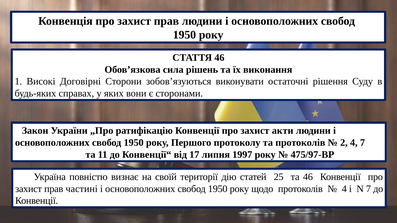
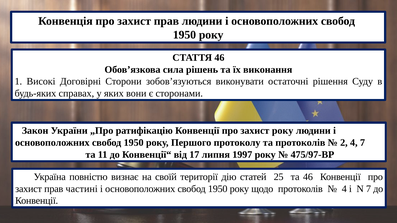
захист акти: акти -> року (283, 131)
